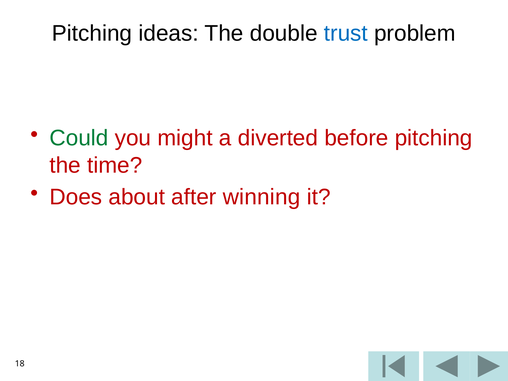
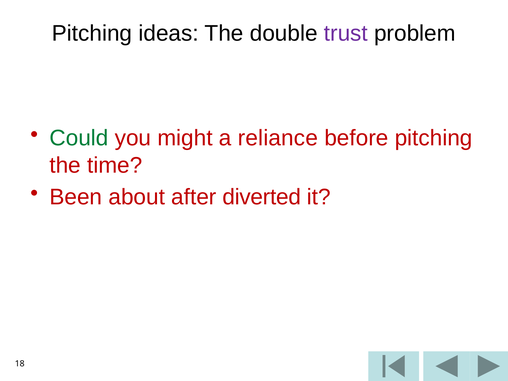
trust colour: blue -> purple (346, 33)
diverted: diverted -> reliance (278, 138)
Does: Does -> Been (76, 197)
winning: winning -> diverted (262, 197)
